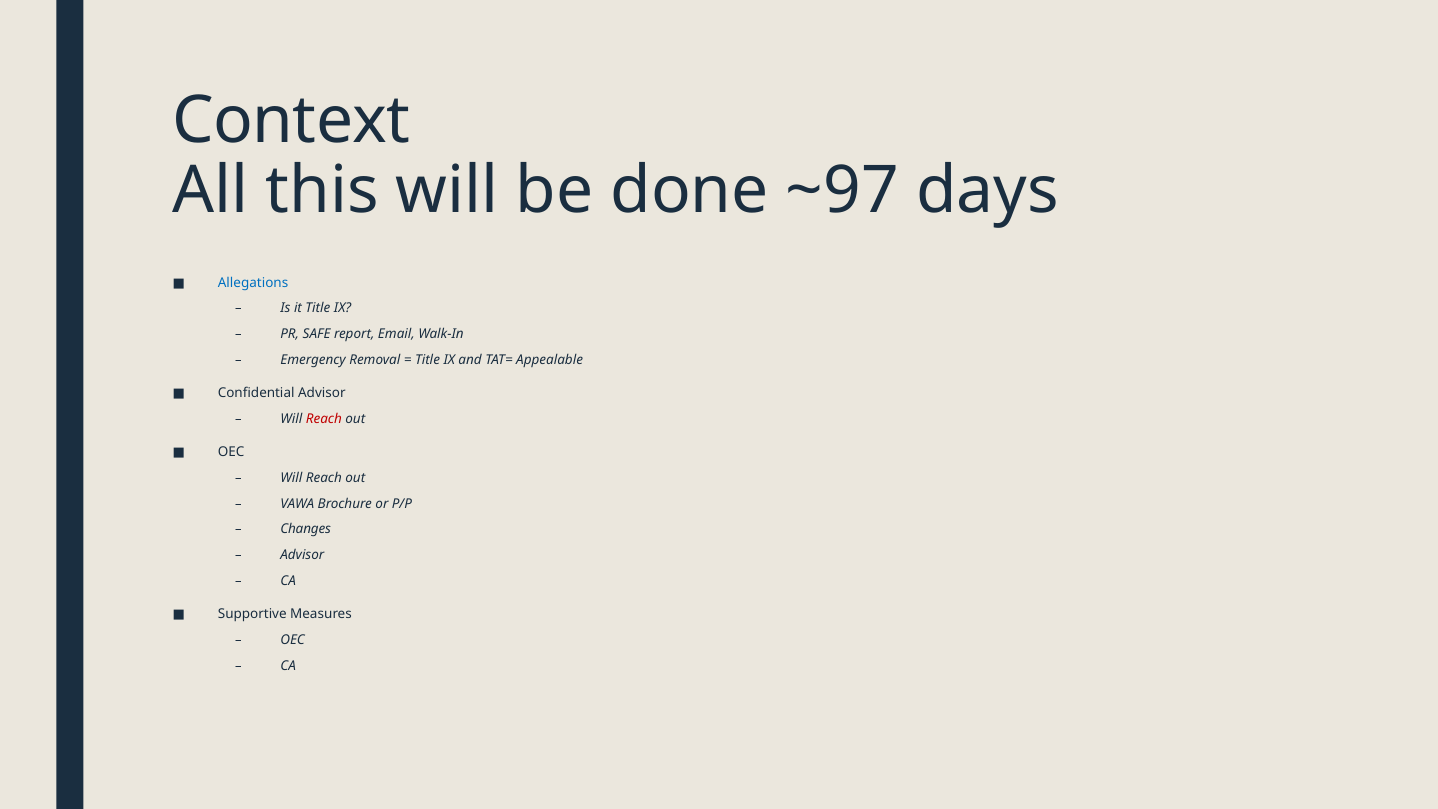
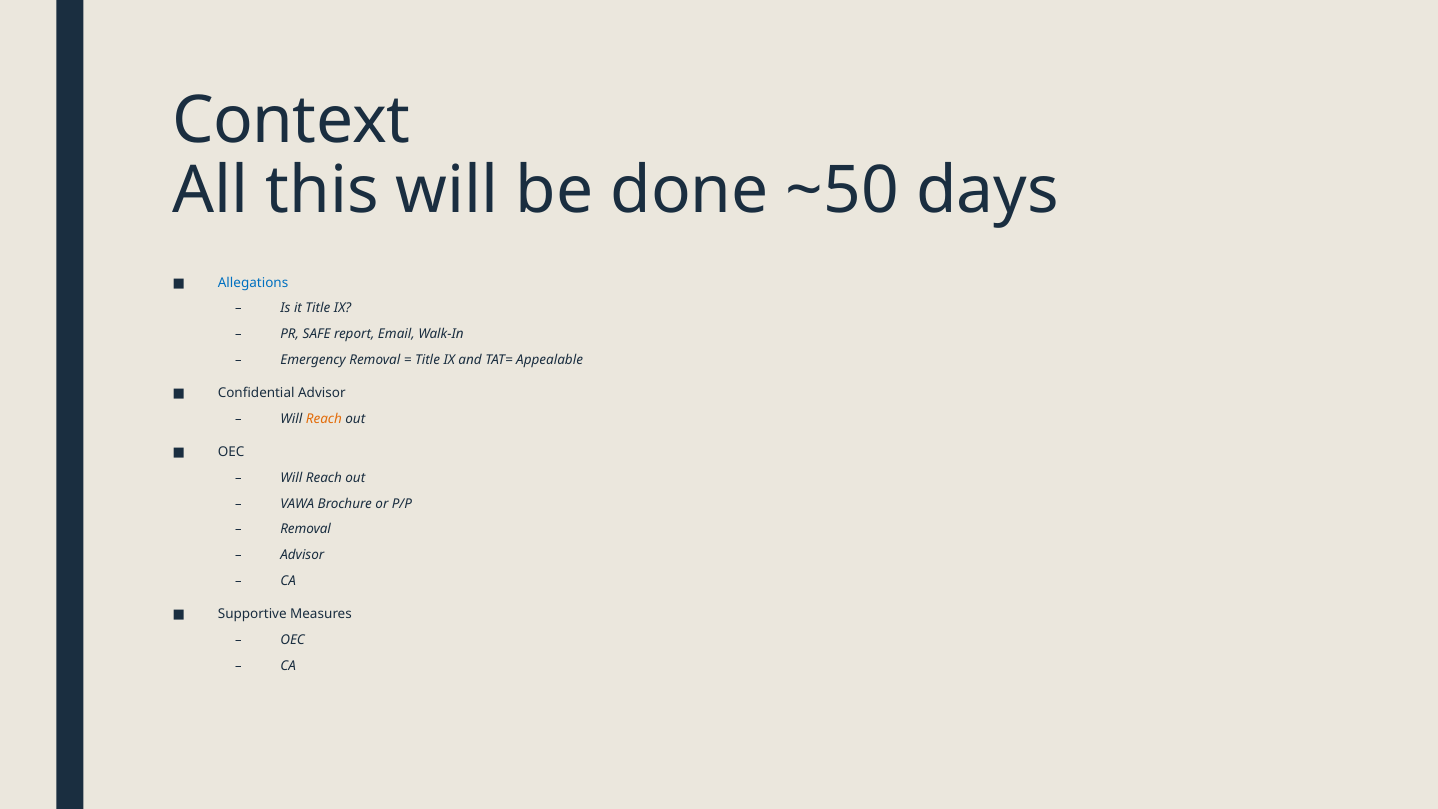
~97: ~97 -> ~50 (842, 191)
Reach colour: red -> orange (324, 419)
Changes: Changes -> Removal (306, 529)
